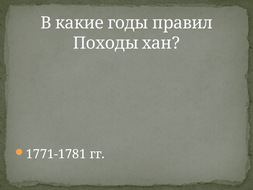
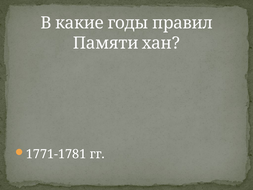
Походы: Походы -> Памяти (106, 43)
